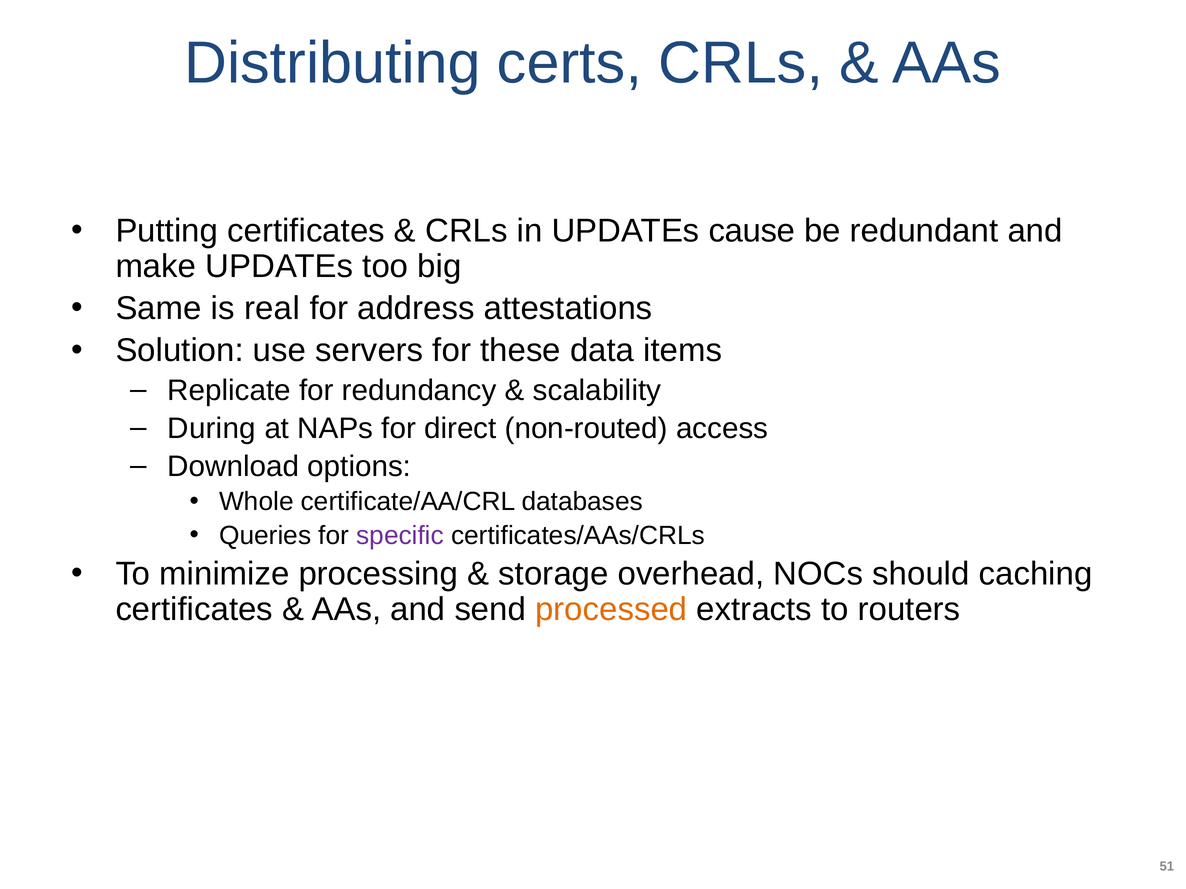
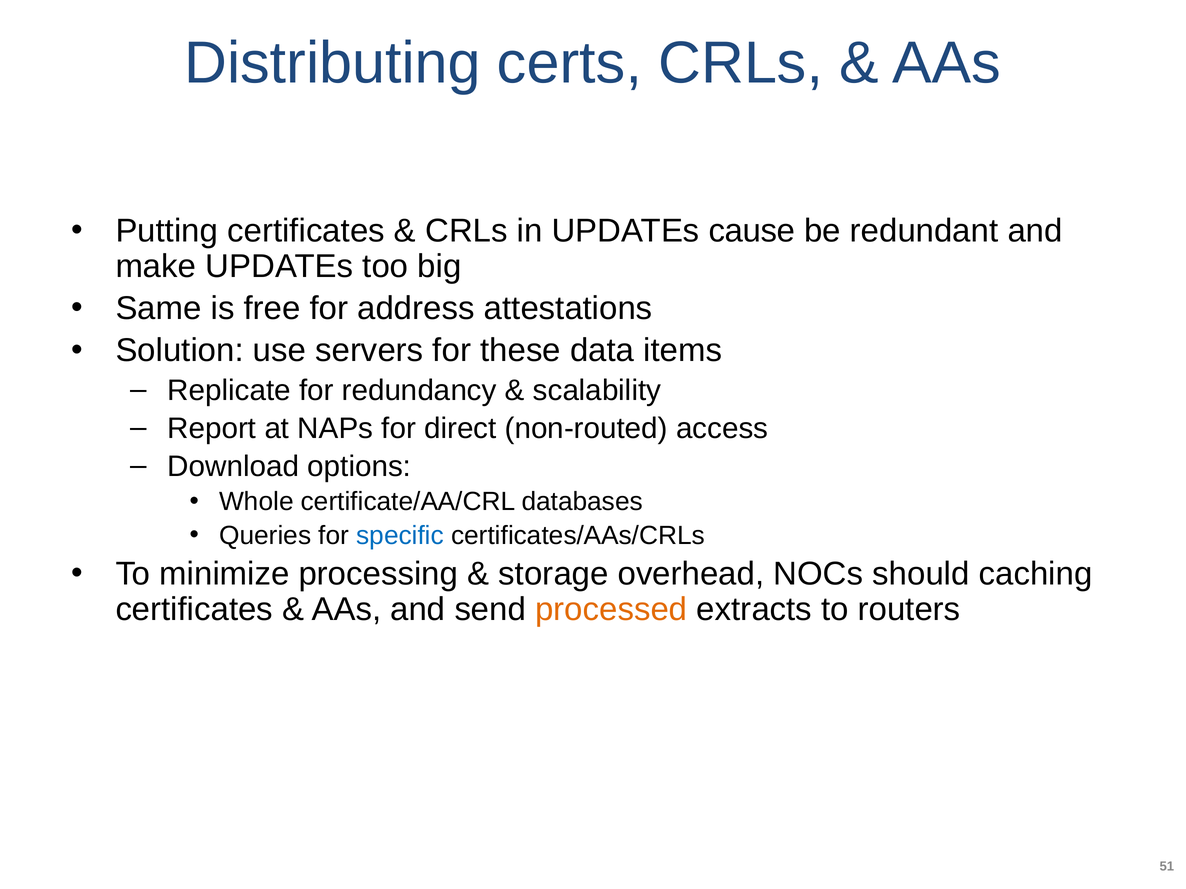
real: real -> free (272, 309)
During: During -> Report (212, 429)
specific colour: purple -> blue (400, 536)
